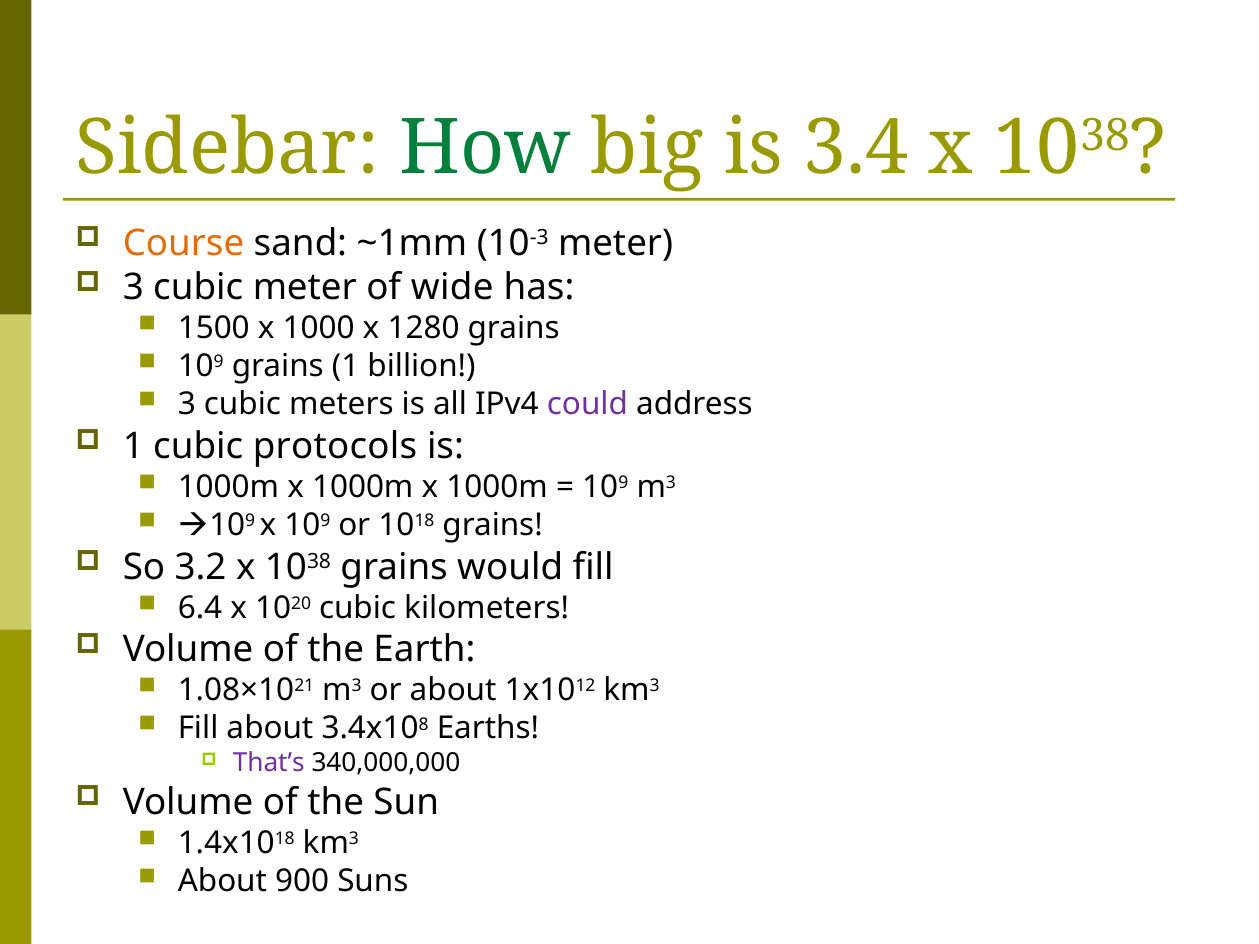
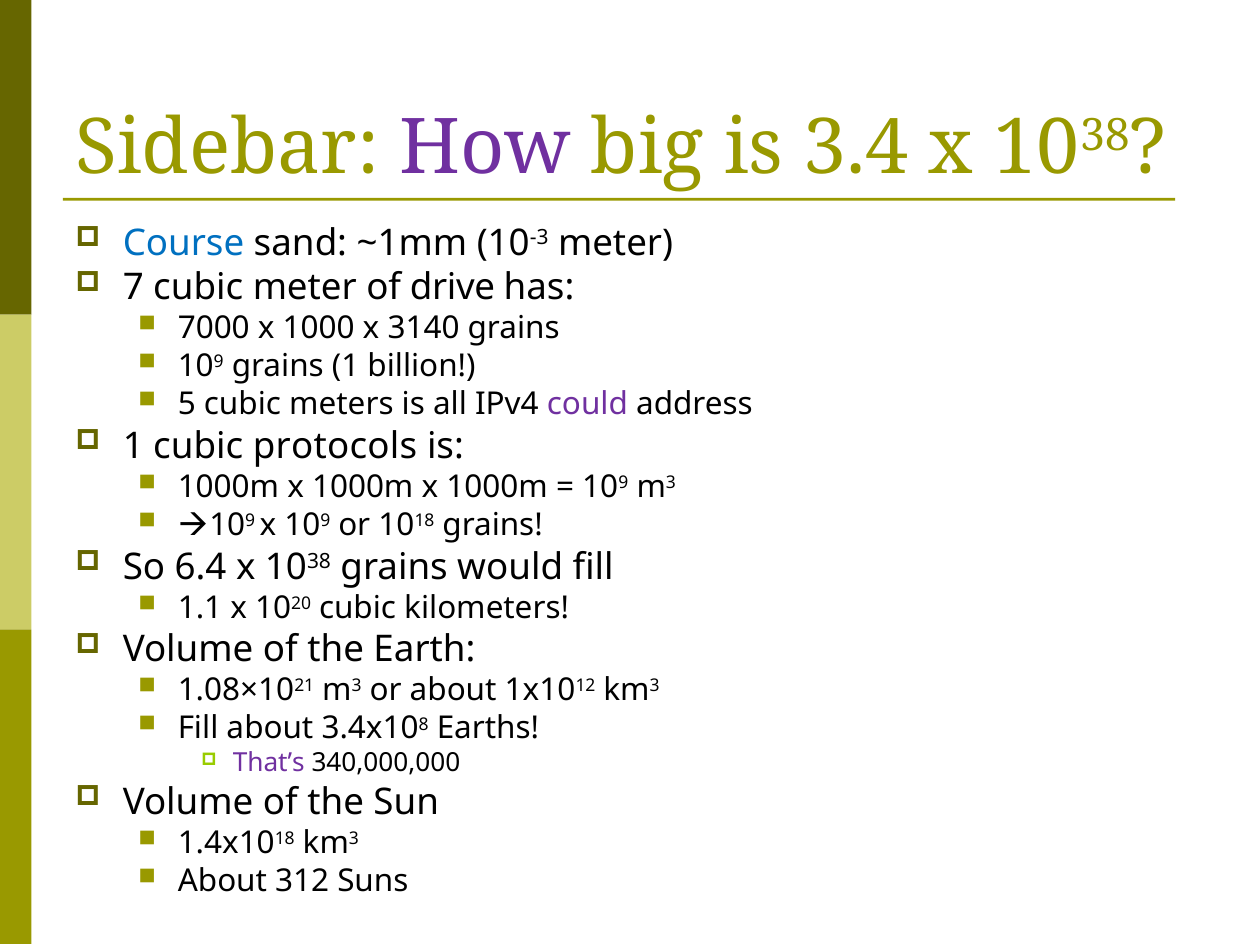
How colour: green -> purple (485, 148)
Course colour: orange -> blue (184, 243)
3: 3 -> 7 (133, 288)
wide: wide -> drive (453, 288)
1500: 1500 -> 7000 (214, 328)
1280: 1280 -> 3140 (424, 328)
3: 3 -> 5 (187, 405)
3.2: 3.2 -> 6.4 (201, 567)
6.4: 6.4 -> 1.1 (200, 608)
900: 900 -> 312 (302, 881)
